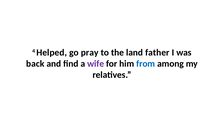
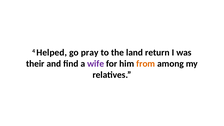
father: father -> return (157, 52)
back: back -> their (35, 64)
from colour: blue -> orange (146, 64)
